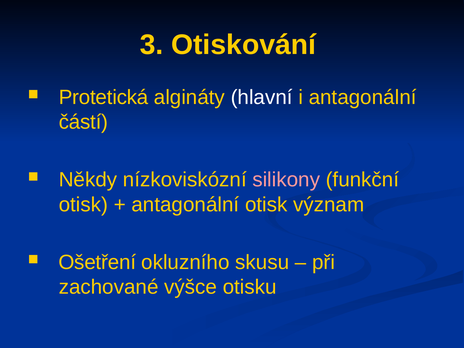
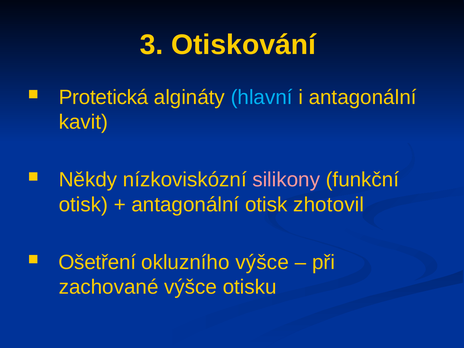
hlavní colour: white -> light blue (262, 97)
částí: částí -> kavit (83, 122)
význam: význam -> zhotovil (329, 205)
okluzního skusu: skusu -> výšce (262, 262)
